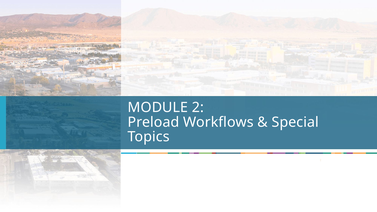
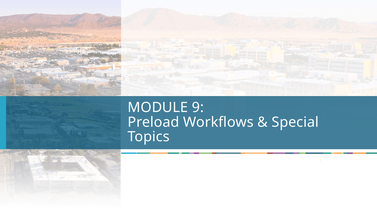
2: 2 -> 9 (198, 108)
